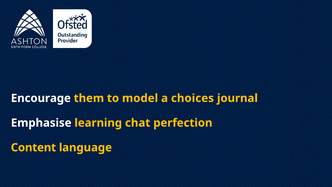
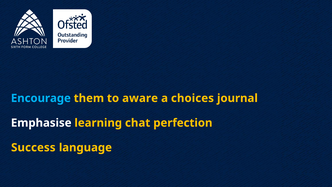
Encourage colour: white -> light blue (41, 98)
model: model -> aware (140, 98)
Content: Content -> Success (33, 147)
